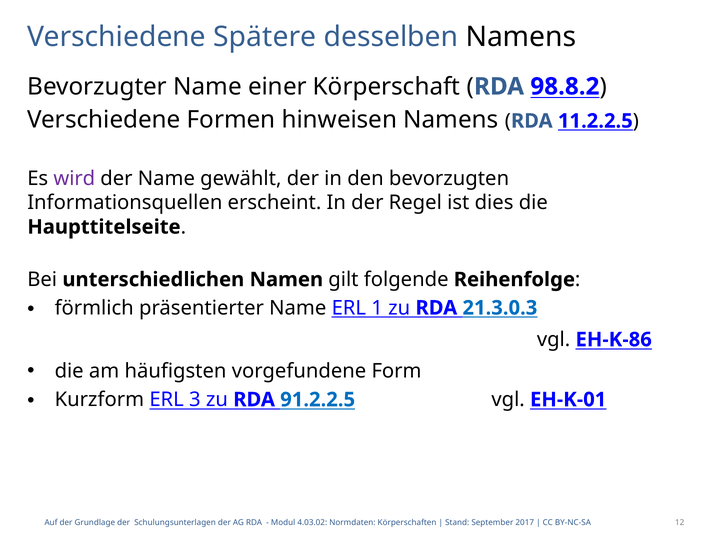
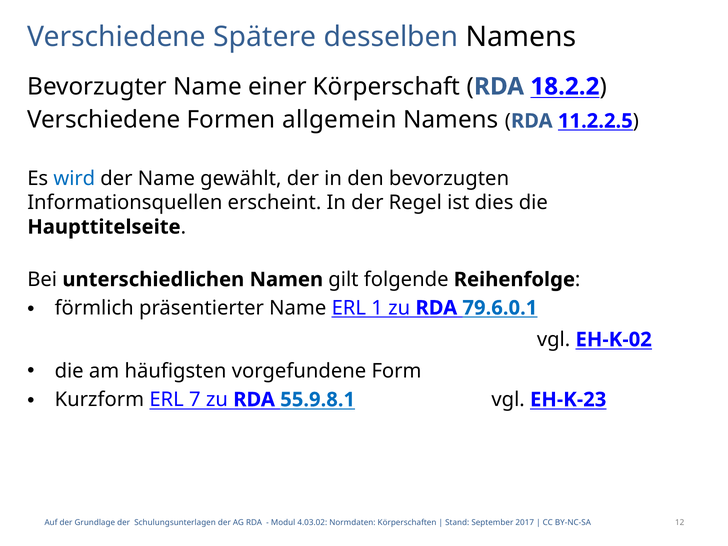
98.8.2: 98.8.2 -> 18.2.2 (565, 87)
hinweisen: hinweisen -> allgemein (339, 120)
wird colour: purple -> blue (74, 178)
21.3.0.3: 21.3.0.3 -> 79.6.0.1 (500, 308)
EH-K-86: EH-K-86 -> EH-K-02 (614, 340)
3: 3 -> 7 (195, 400)
91.2.2.5: 91.2.2.5 -> 55.9.8.1 (318, 400)
EH-K-01: EH-K-01 -> EH-K-23 (568, 400)
